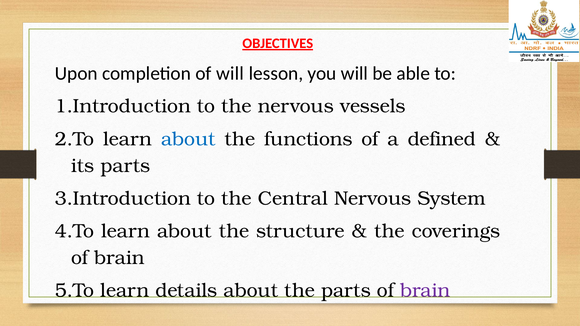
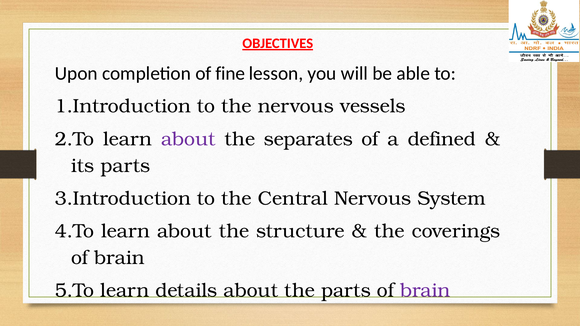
of will: will -> fine (230, 74)
about colour: blue -> purple (188, 139)
functions: functions -> separates (308, 139)
